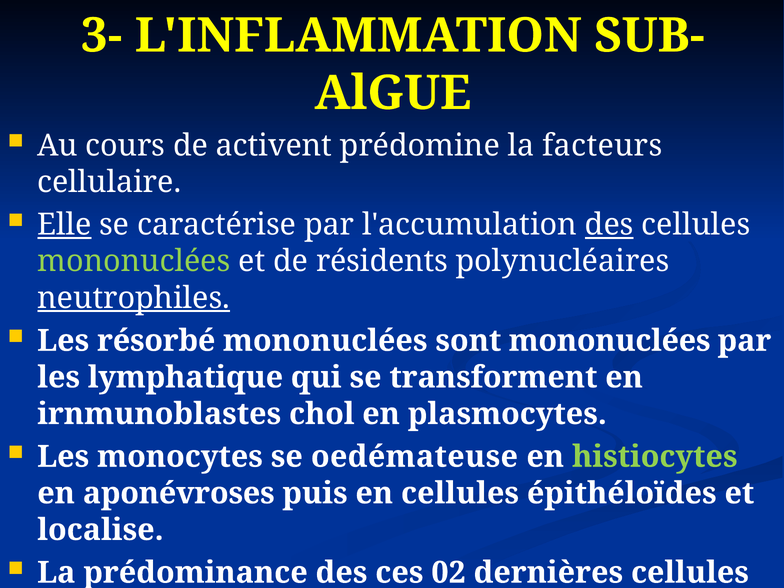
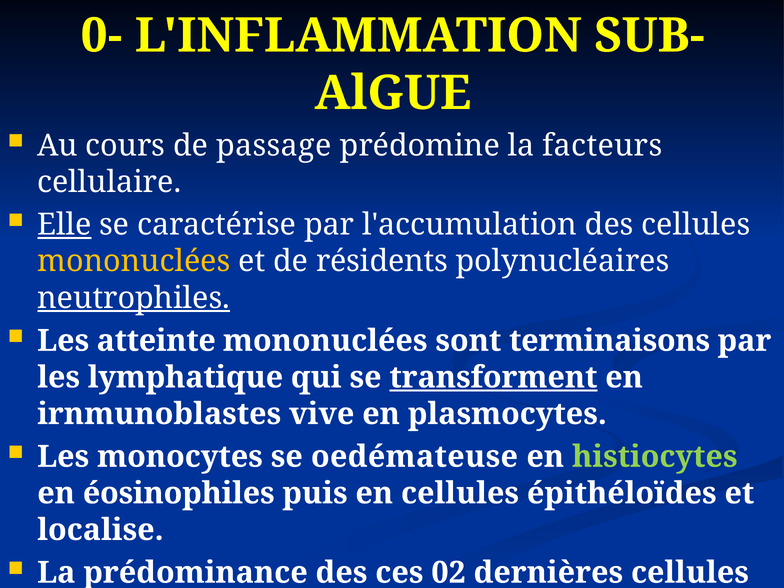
3-: 3- -> 0- (101, 36)
activent: activent -> passage (274, 146)
des underline: present -> none (609, 225)
mononuclées colour: light green -> yellow (134, 261)
résorbé: résorbé -> atteinte (156, 341)
sont mononuclées: mononuclées -> terminaisons (610, 341)
transforment underline: none -> present (493, 377)
chol: chol -> vive (322, 414)
aponévroses: aponévroses -> éosinophiles (179, 493)
